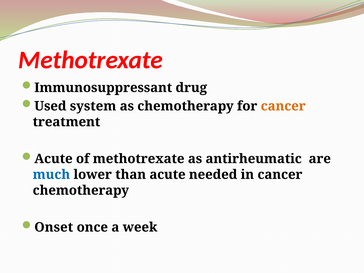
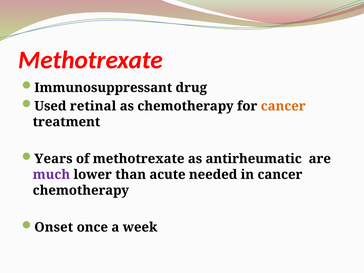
system: system -> retinal (93, 106)
Acute: Acute -> Years (53, 159)
much colour: blue -> purple (51, 175)
